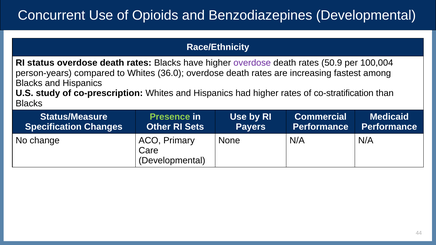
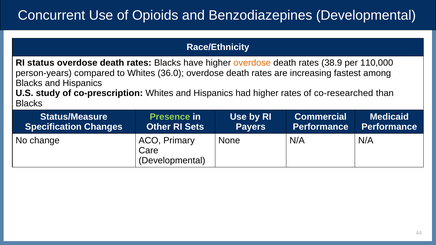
overdose colour: purple -> orange (252, 63)
50.9: 50.9 -> 38.9 (332, 63)
100,004: 100,004 -> 110,000 (377, 63)
co-stratification: co-stratification -> co-researched (344, 93)
